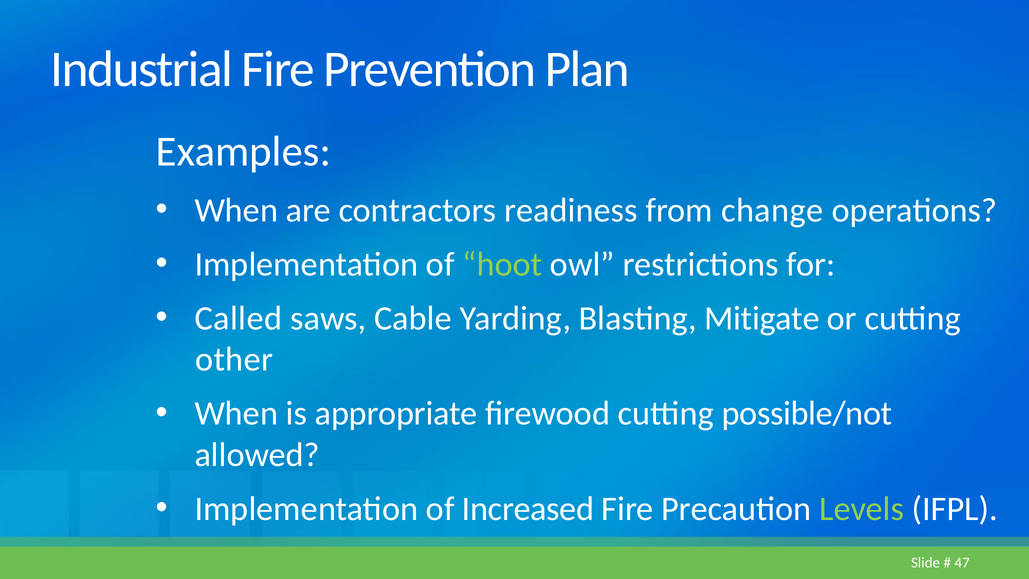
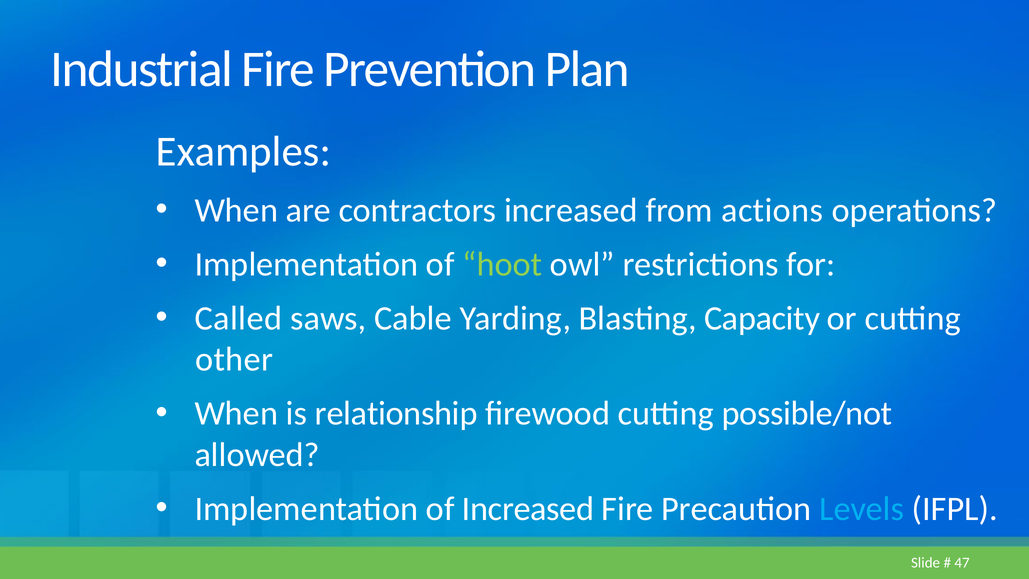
contractors readiness: readiness -> increased (571, 210)
change: change -> actions (772, 210)
Mitigate: Mitigate -> Capacity (762, 318)
appropriate: appropriate -> relationship (396, 414)
Levels colour: light green -> light blue (862, 509)
